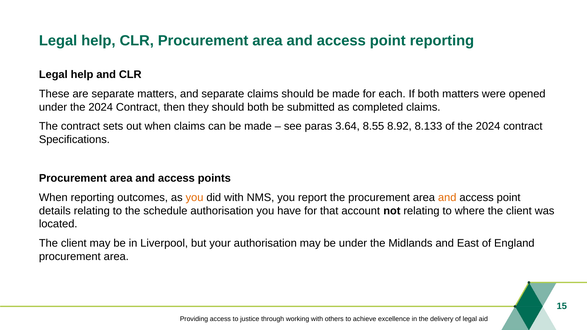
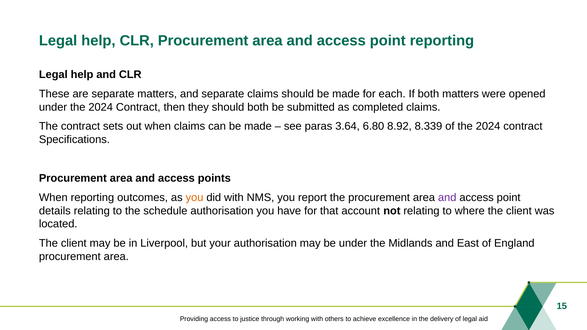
8.55: 8.55 -> 6.80 (373, 126)
8.133: 8.133 -> 8.339 (428, 126)
and colour: orange -> purple (447, 198)
